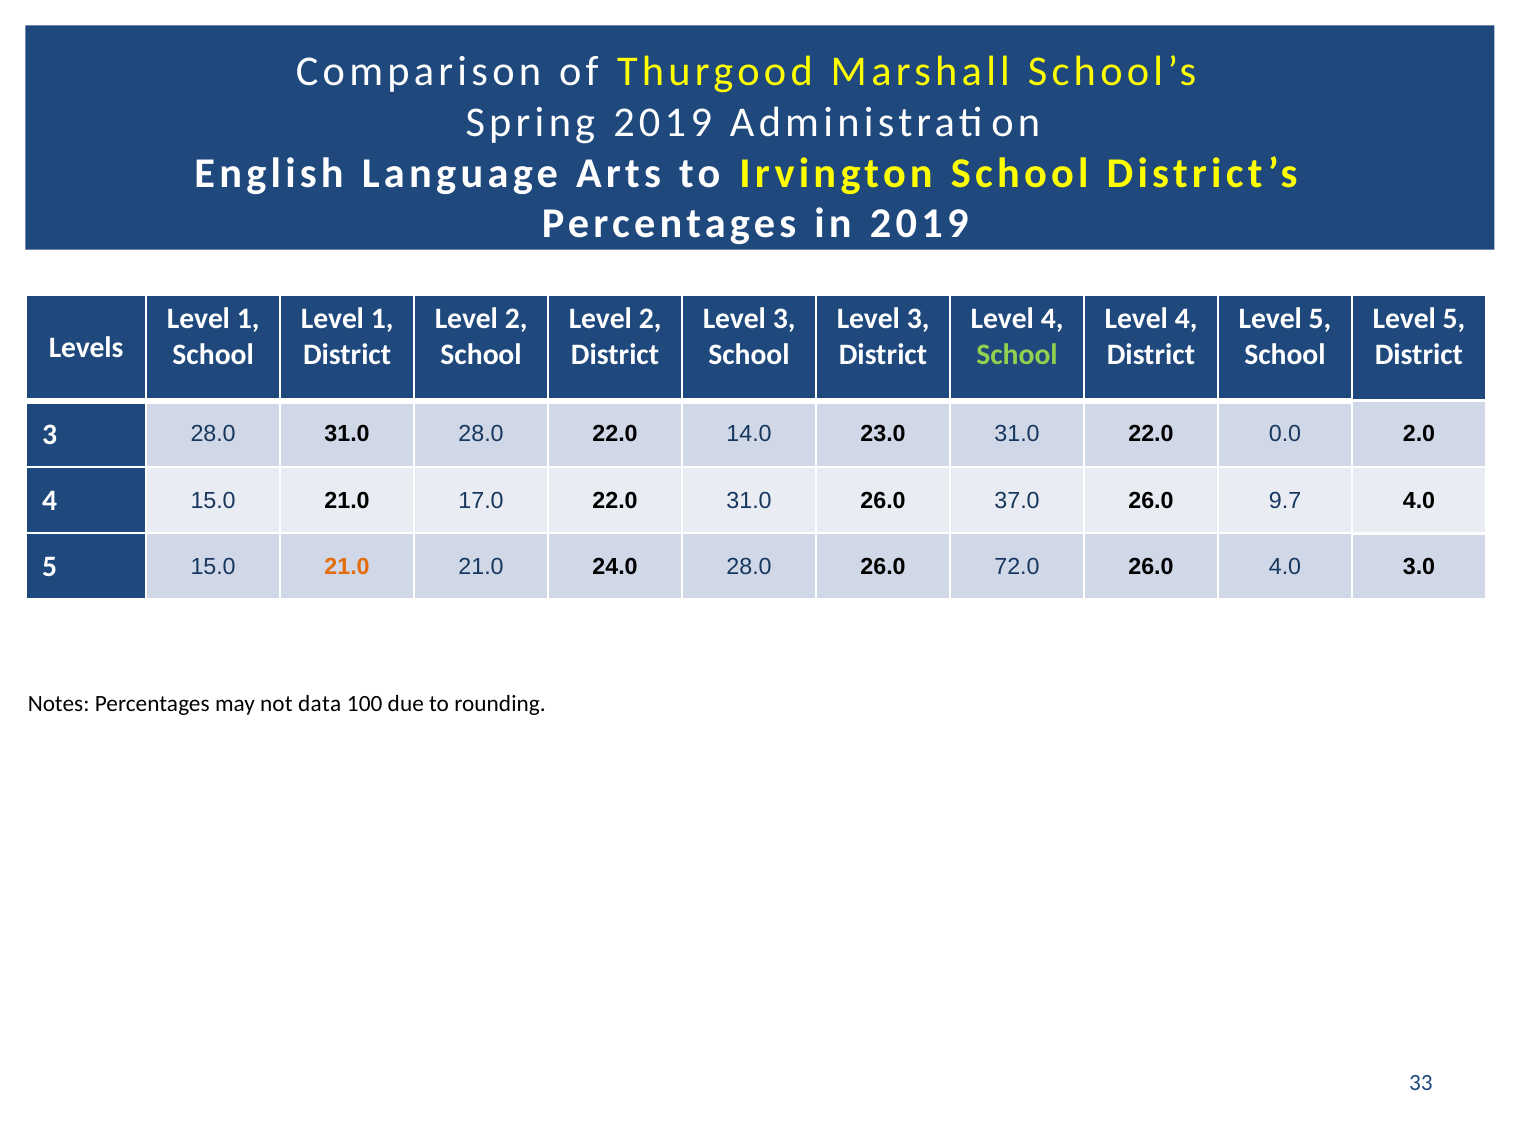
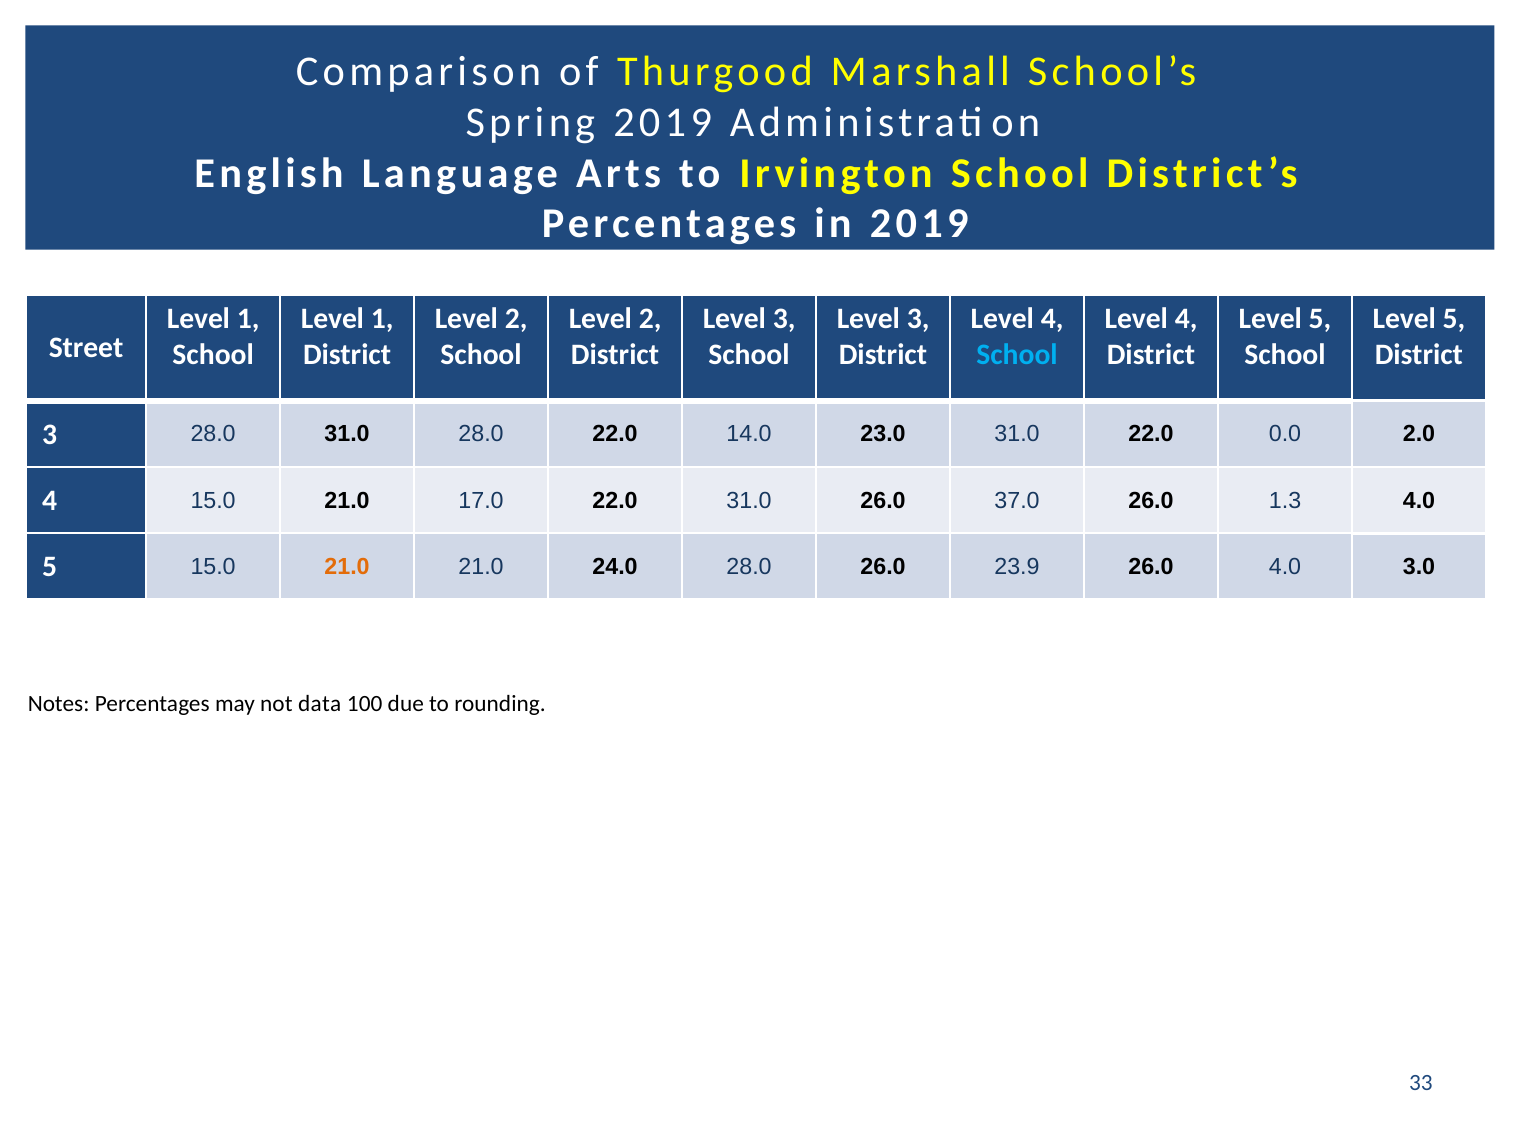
Levels: Levels -> Street (86, 348)
School colour: light green -> light blue (1017, 355)
9.7: 9.7 -> 1.3 (1285, 500)
72.0: 72.0 -> 23.9 (1017, 567)
